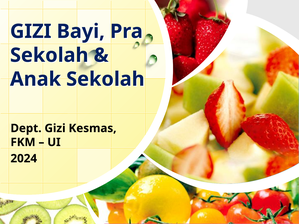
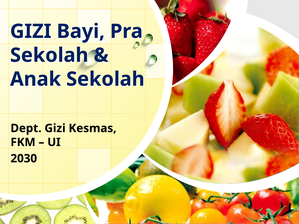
2024: 2024 -> 2030 (24, 159)
